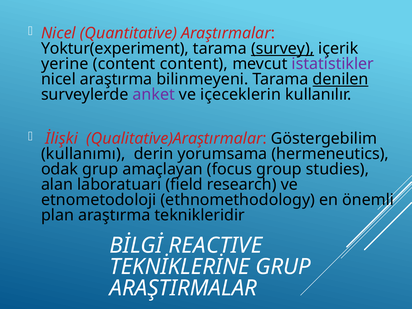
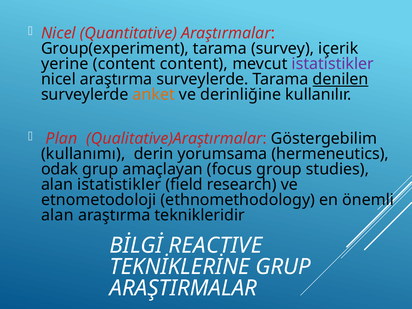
Yoktur(experiment: Yoktur(experiment -> Group(experiment (115, 49)
survey underline: present -> none (283, 49)
araştırma bilinmeyeni: bilinmeyeni -> surveylerde (202, 79)
anket colour: purple -> orange (154, 95)
içeceklerin: içeceklerin -> derinliğine (241, 95)
İlişki: İlişki -> Plan (61, 139)
alan laboratuarı: laboratuarı -> istatistikler (119, 185)
plan: plan -> alan (57, 215)
